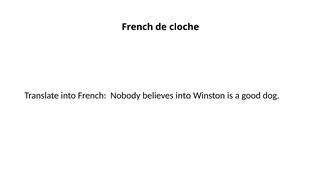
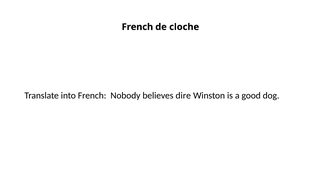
believes into: into -> dire (183, 96)
